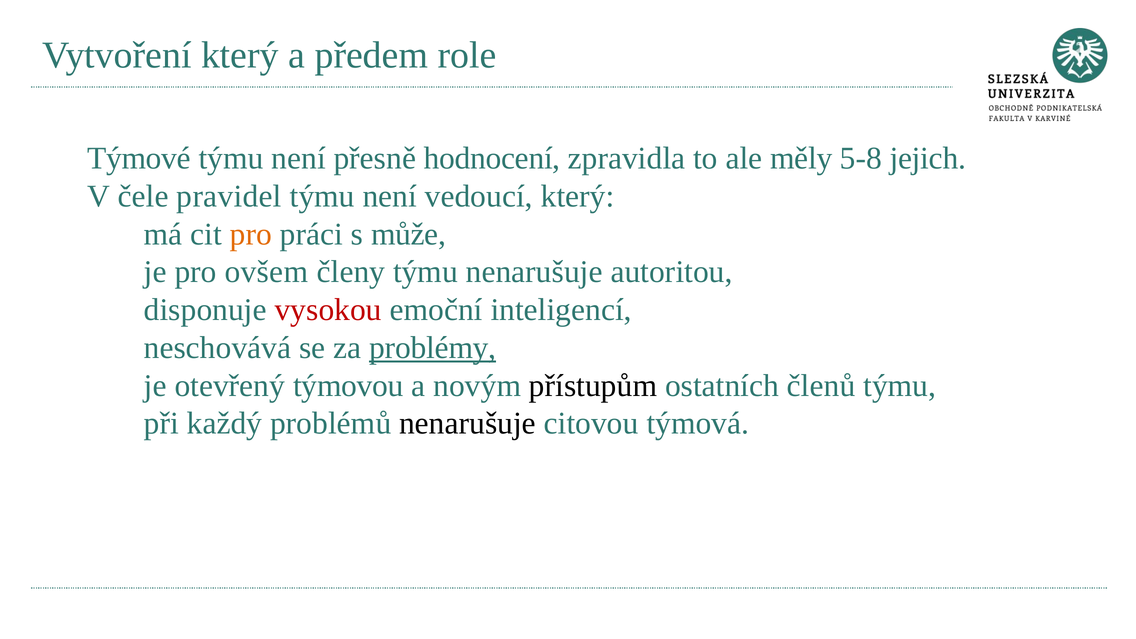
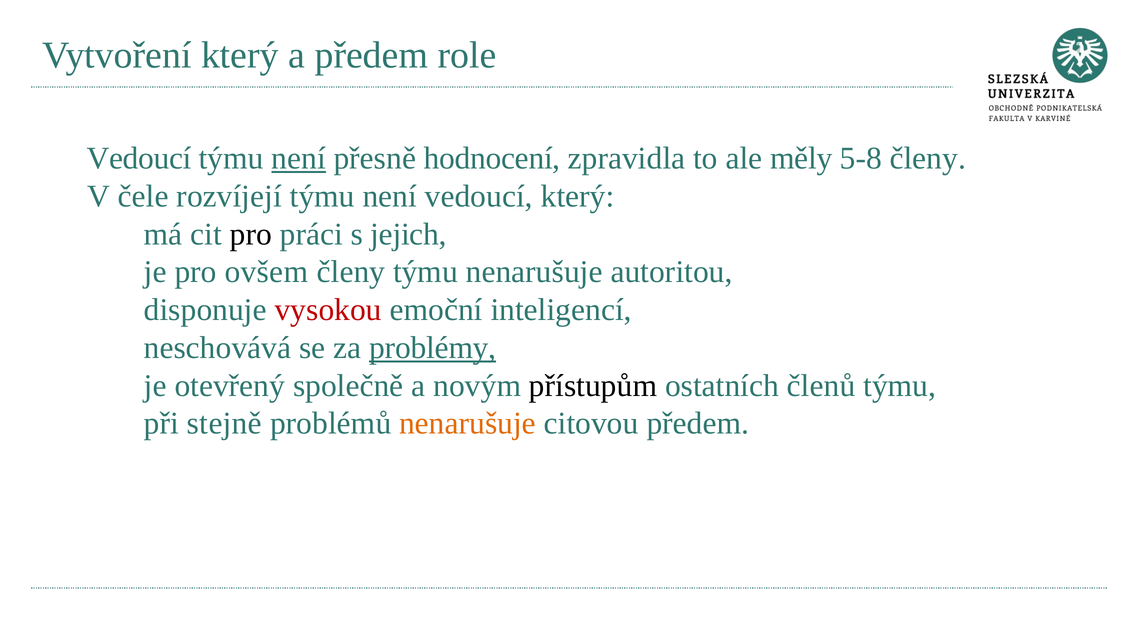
Týmové: Týmové -> Vedoucí (139, 158)
není underline: none -> present (299, 158)
5-8 jejich: jejich -> členy (928, 158)
pravidel: pravidel -> rozvíjejí (229, 196)
pro colour: orange -> black (251, 234)
může: může -> jejich (408, 234)
týmovou: týmovou -> společně (348, 386)
každý: každý -> stejně (224, 424)
nenarušuje colour: black -> orange (467, 424)
citovou týmová: týmová -> předem (698, 424)
